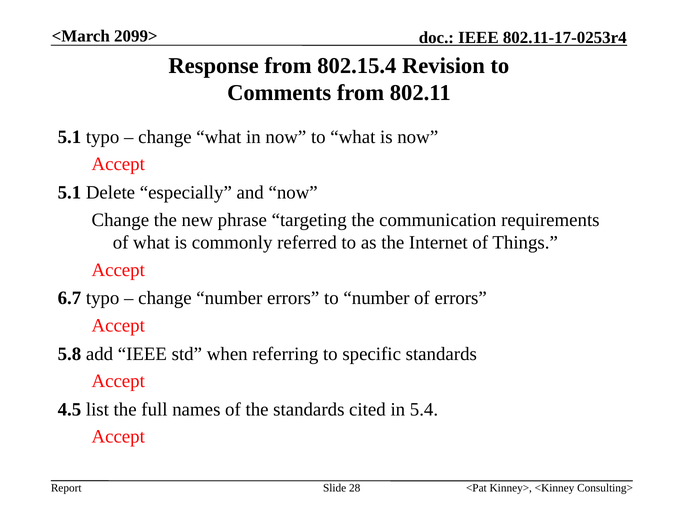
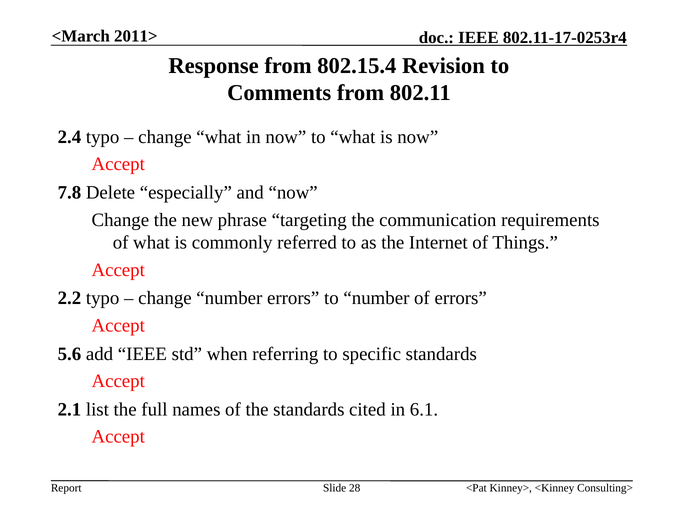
2099>: 2099> -> 2011> (136, 36)
5.1: 5.1 -> 2.4 (69, 137)
5.1: 5.1 -> 7.8 (69, 192)
6.7: 6.7 -> 2.2 (69, 298)
5.8: 5.8 -> 5.6 (69, 353)
4.5: 4.5 -> 2.1 (69, 409)
5.4: 5.4 -> 6.1 (424, 409)
